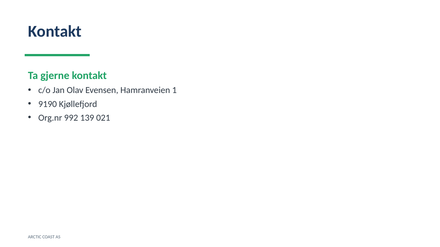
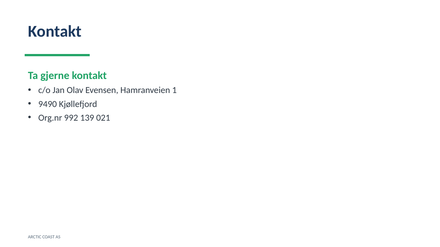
9190: 9190 -> 9490 (48, 104)
